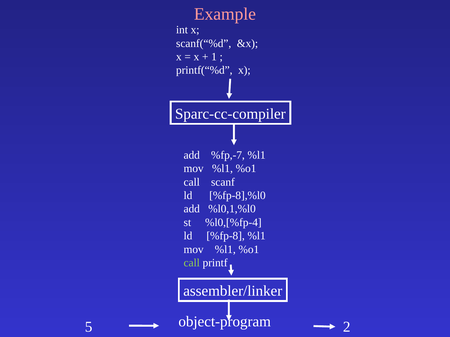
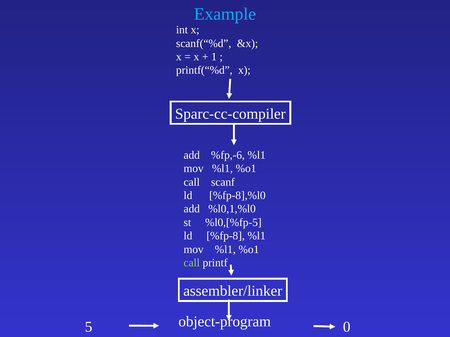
Example colour: pink -> light blue (225, 14)
%fp,-7: %fp,-7 -> %fp,-6 (228, 155)
%l0,[%fp-4: %l0,[%fp-4 -> %l0,[%fp-5 (233, 223)
2: 2 -> 0 (347, 327)
